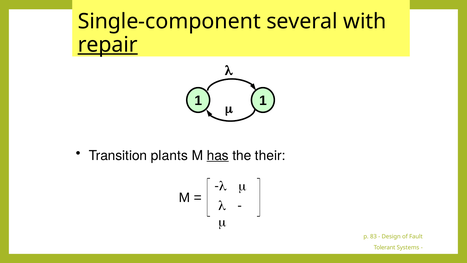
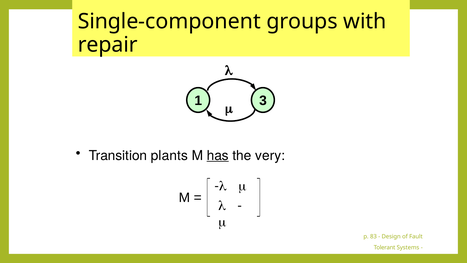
several: several -> groups (302, 22)
repair underline: present -> none (108, 45)
1 1: 1 -> 3 (263, 100)
their: their -> very (270, 155)
